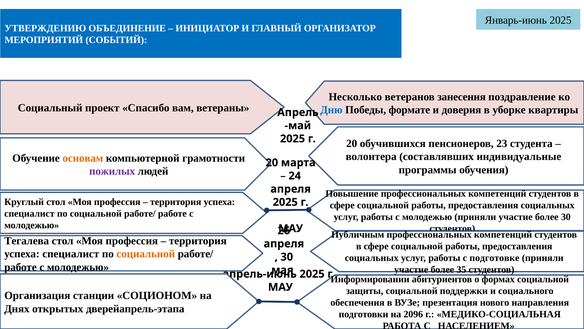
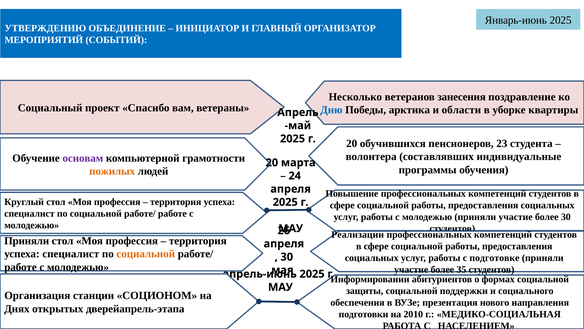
формате: формате -> арктика (409, 110)
доверия: доверия -> области (461, 110)
основам colour: orange -> purple (83, 158)
пожилых colour: purple -> orange (112, 171)
Публичным: Публичным -> Реализации (358, 234)
Тегалева: Тегалева -> Приняли (27, 240)
2096: 2096 -> 2010 (413, 314)
